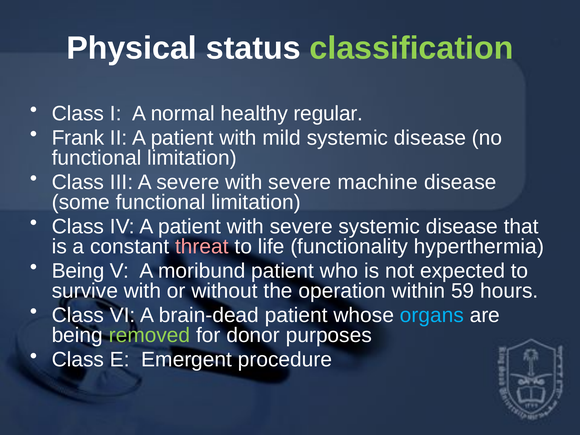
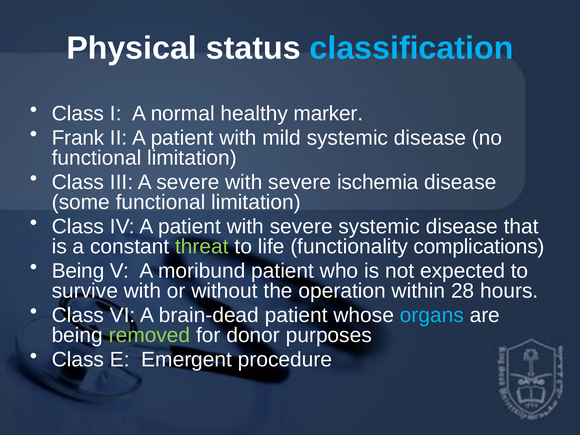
classification colour: light green -> light blue (411, 48)
regular: regular -> marker (328, 114)
machine: machine -> ischemia (378, 182)
threat colour: pink -> light green (202, 247)
hyperthermia: hyperthermia -> complications (479, 247)
59: 59 -> 28 (463, 291)
